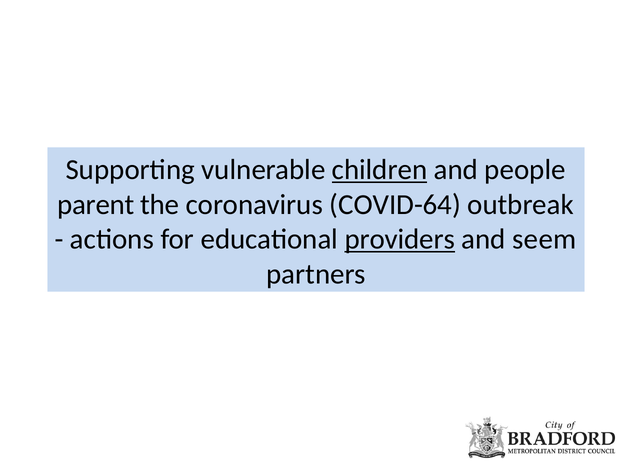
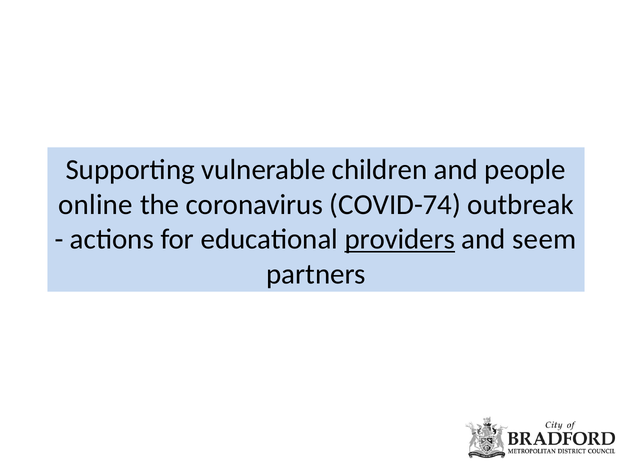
children underline: present -> none (380, 170)
parent: parent -> online (95, 205)
COVID-64: COVID-64 -> COVID-74 (395, 205)
